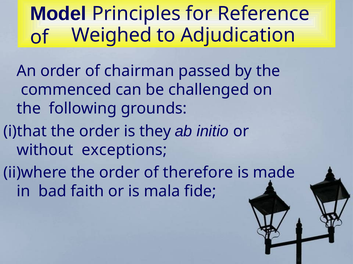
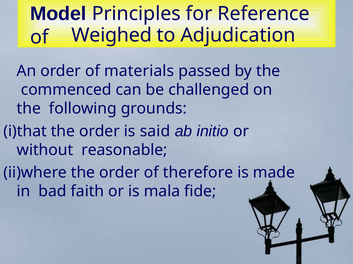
chairman: chairman -> materials (139, 71)
they: they -> said (155, 131)
exceptions: exceptions -> reasonable (124, 150)
